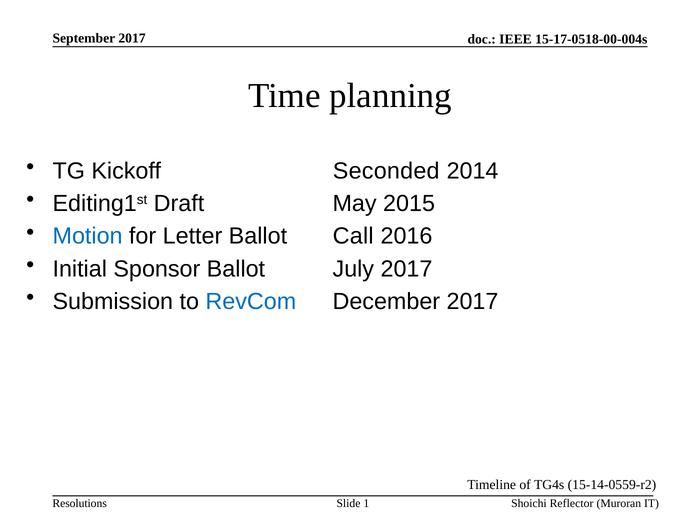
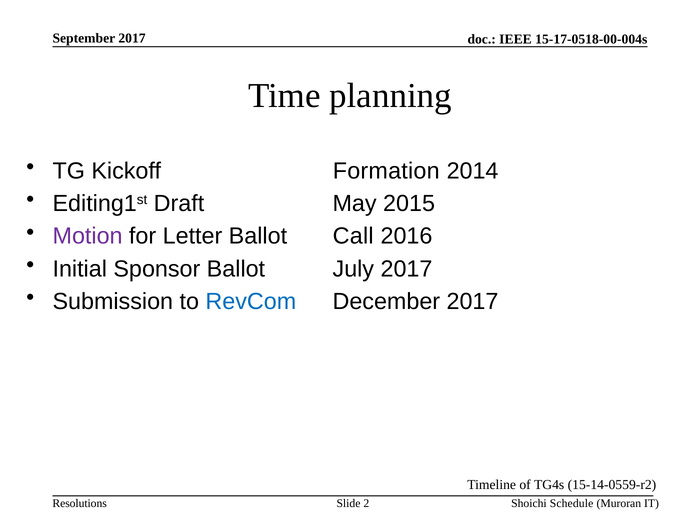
Seconded: Seconded -> Formation (386, 171)
Motion colour: blue -> purple (88, 236)
1: 1 -> 2 (366, 504)
Reflector: Reflector -> Schedule (572, 504)
